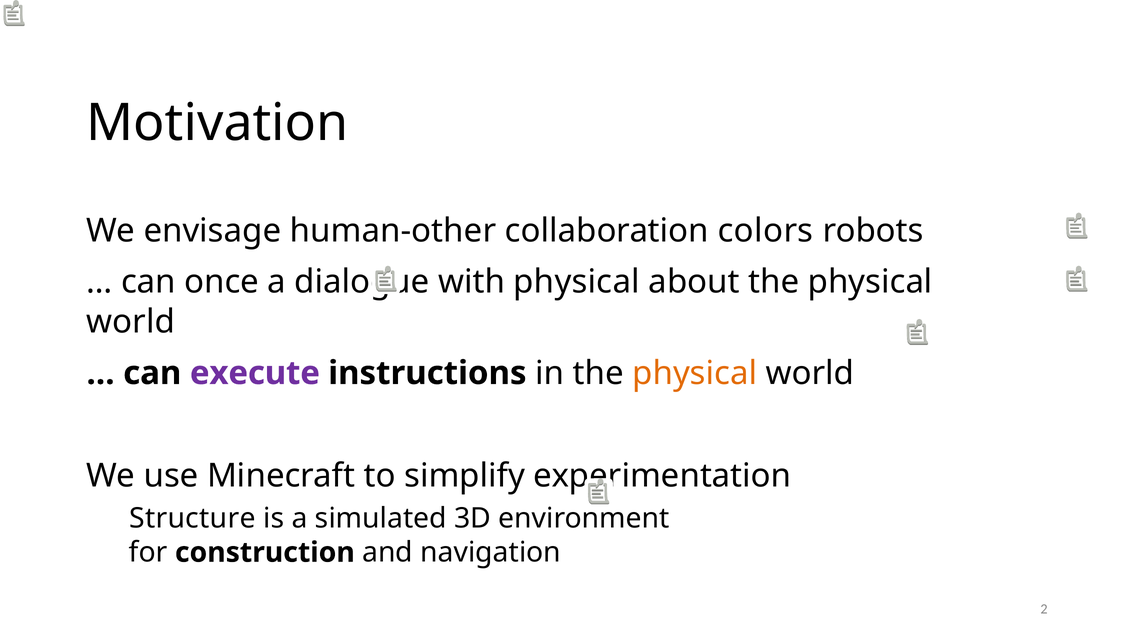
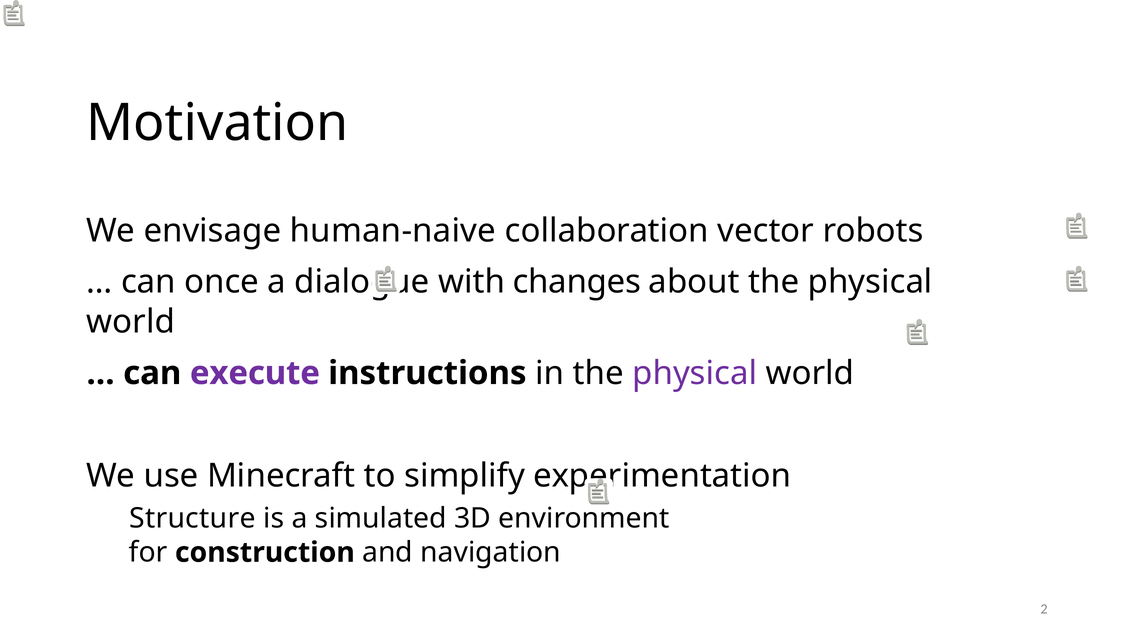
human-other: human-other -> human-naive (393, 231)
colors: colors -> vector (766, 231)
with physical: physical -> changes (577, 282)
physical colour: orange -> purple (695, 373)
